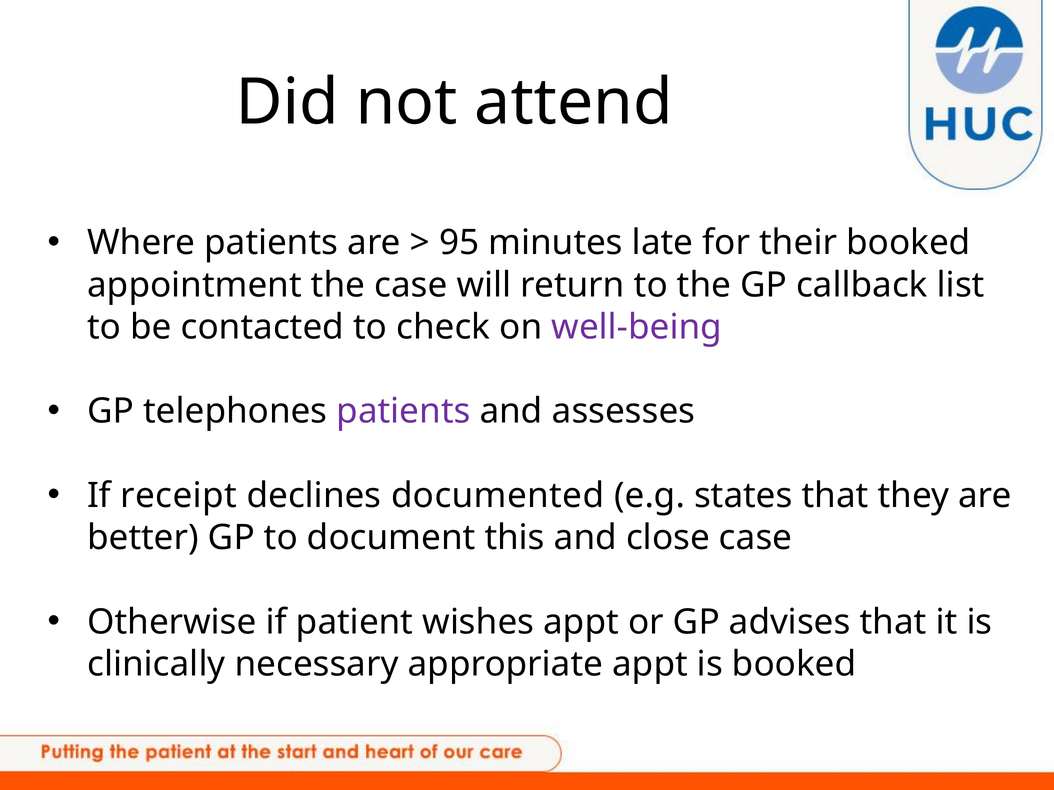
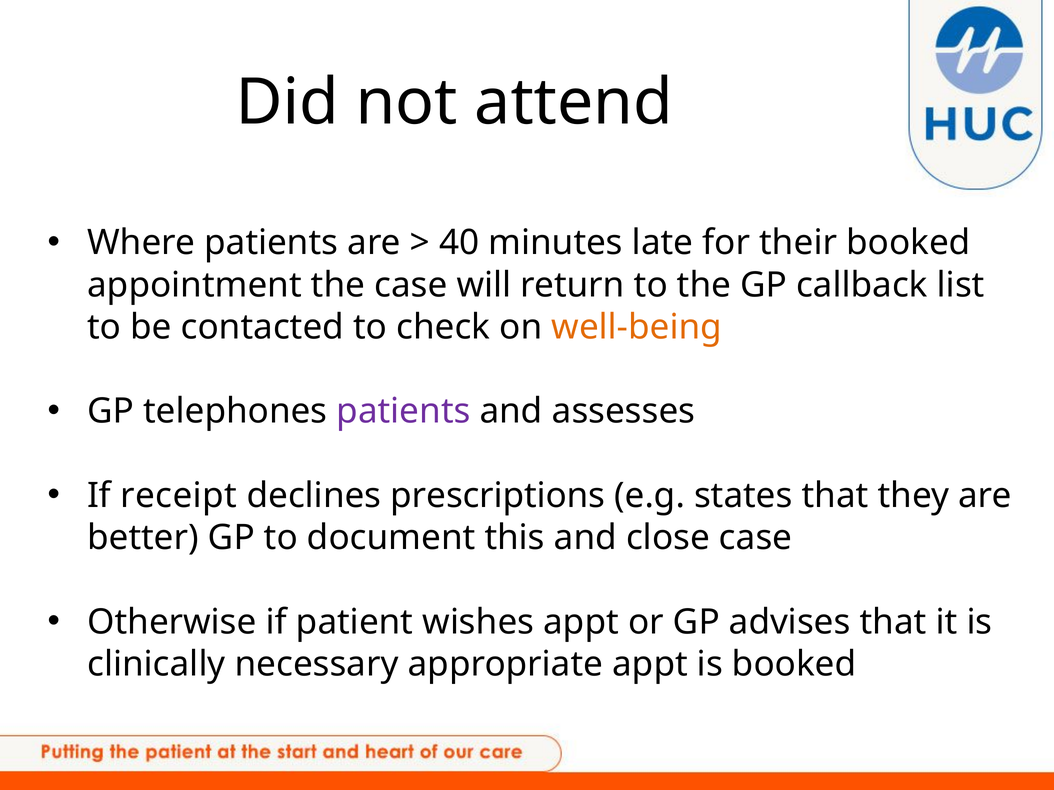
95: 95 -> 40 (459, 243)
well-being colour: purple -> orange (637, 327)
documented: documented -> prescriptions (498, 496)
